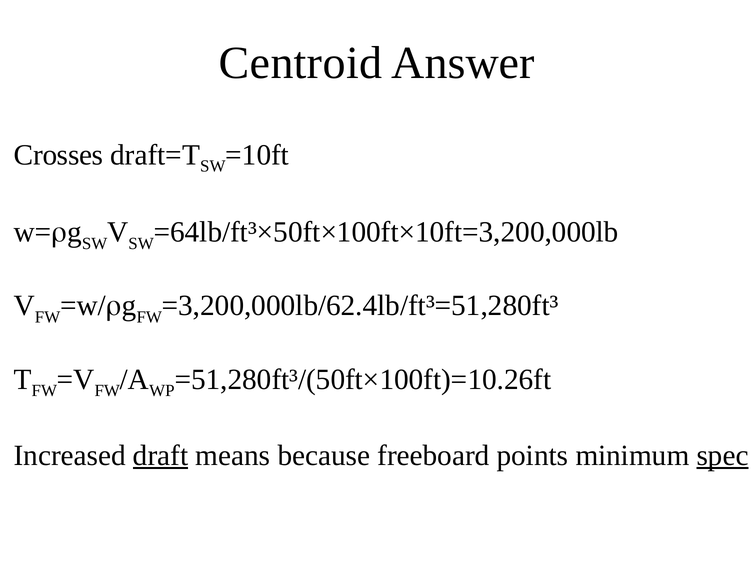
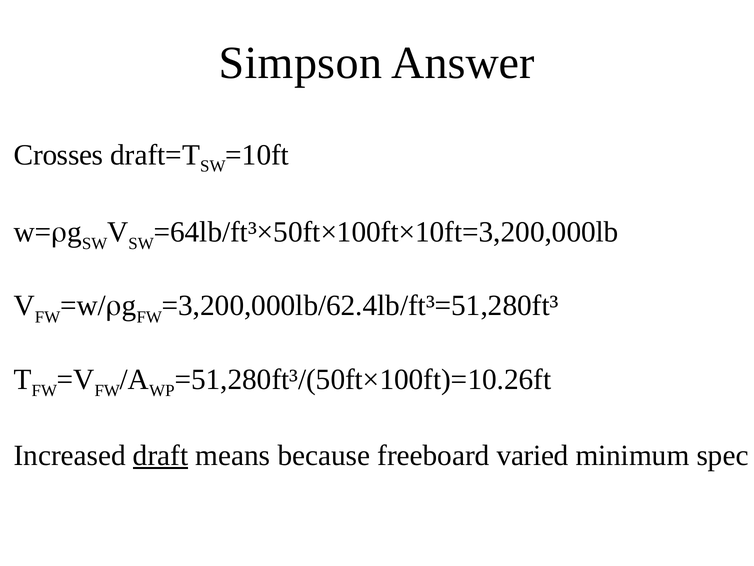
Centroid: Centroid -> Simpson (300, 63)
points: points -> varied (533, 455)
spec underline: present -> none (723, 455)
